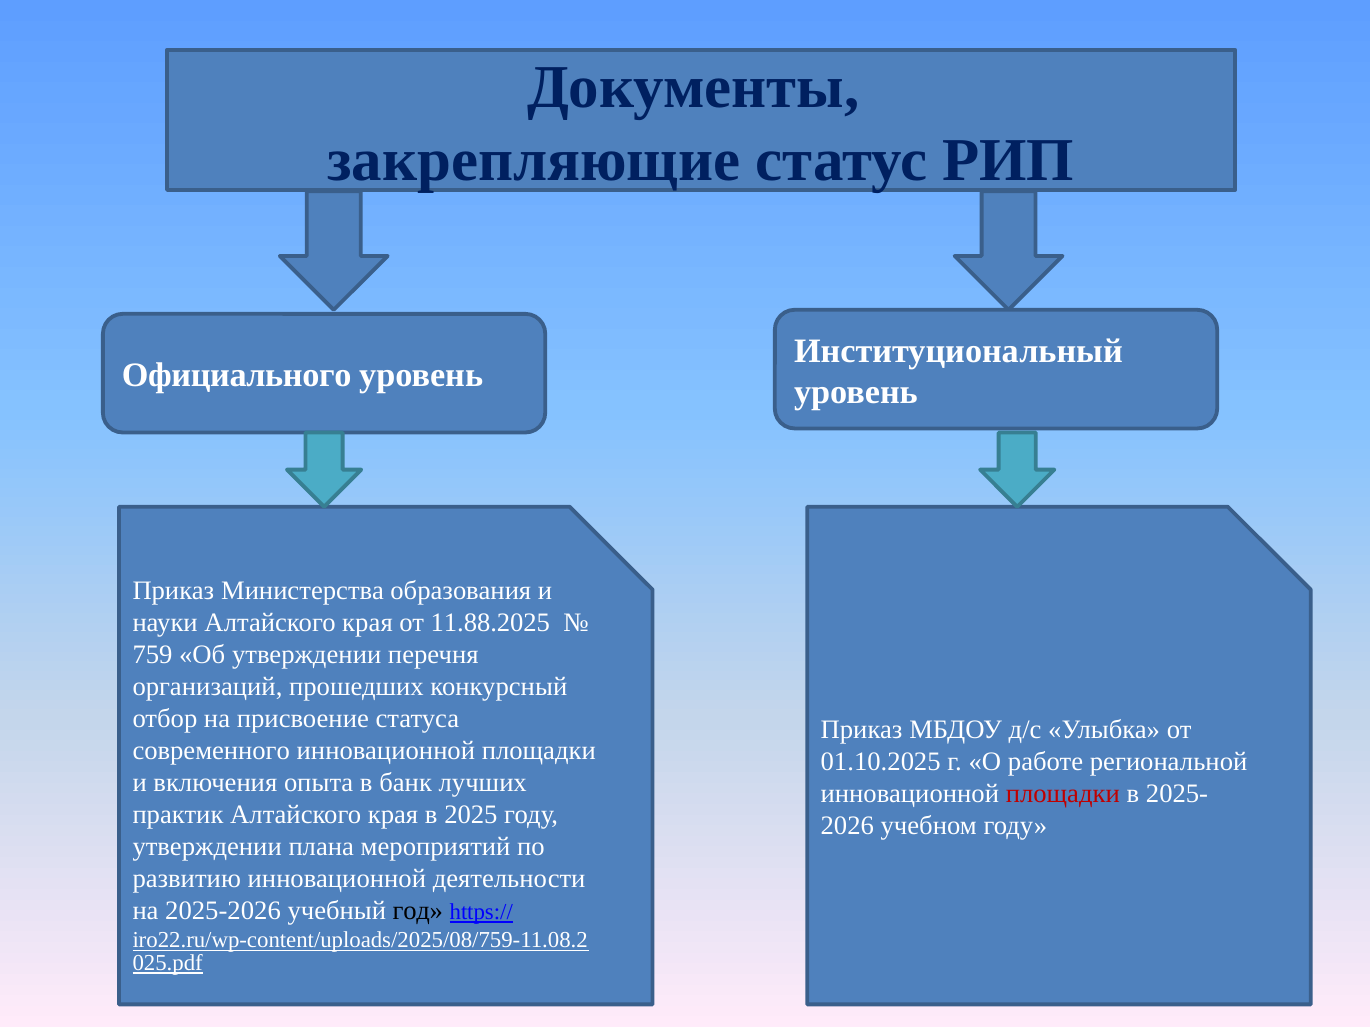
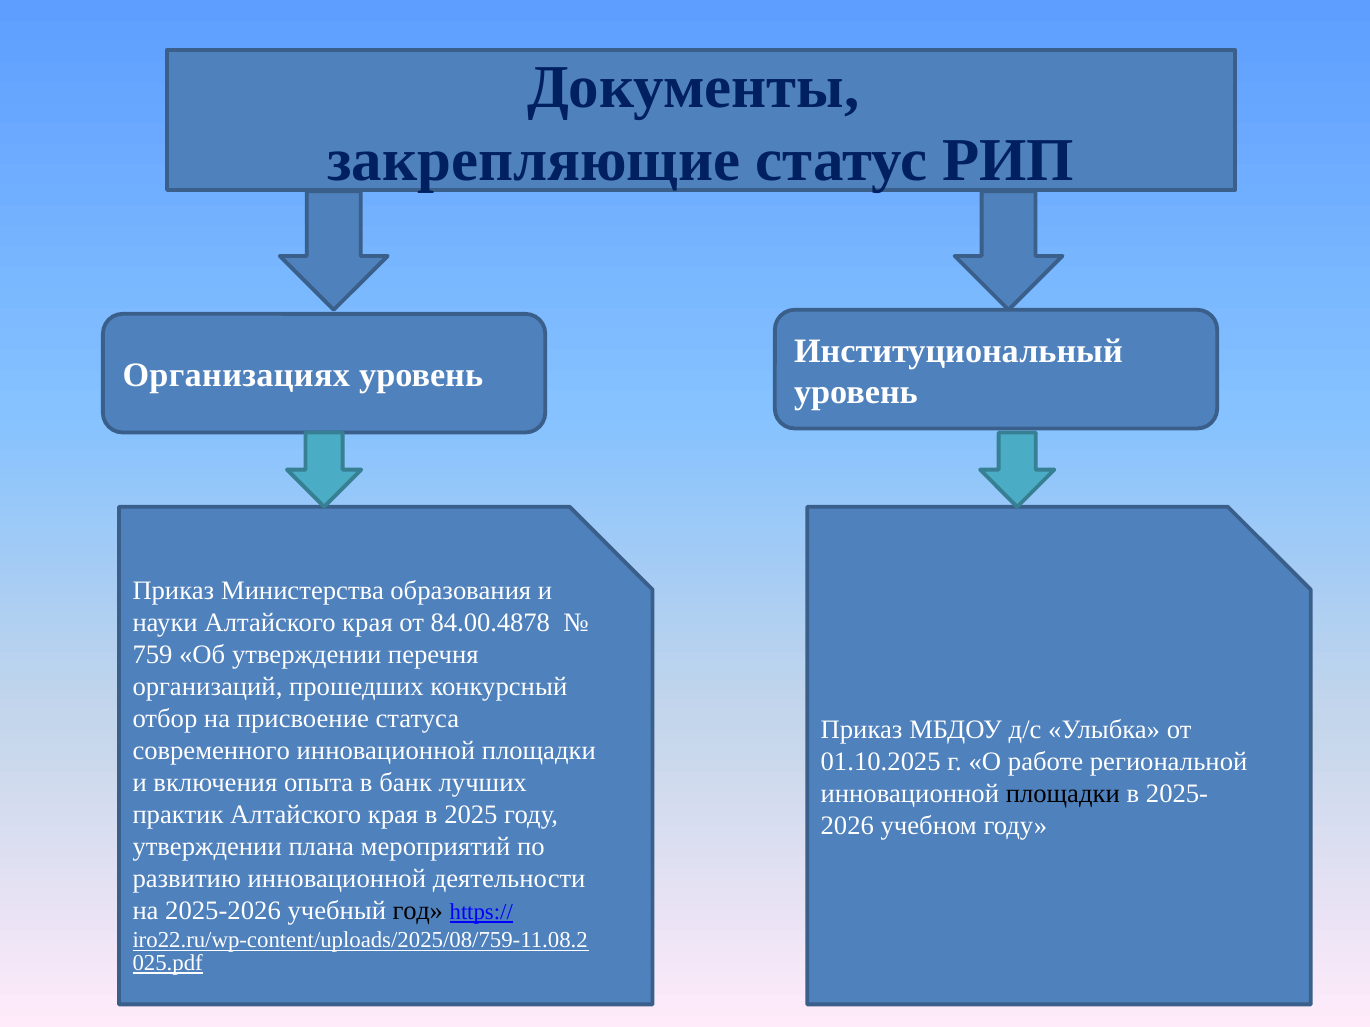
Официального: Официального -> Организациях (236, 376)
11.88.2025: 11.88.2025 -> 84.00.4878 (490, 623)
площадки colour: red -> black (1063, 794)
